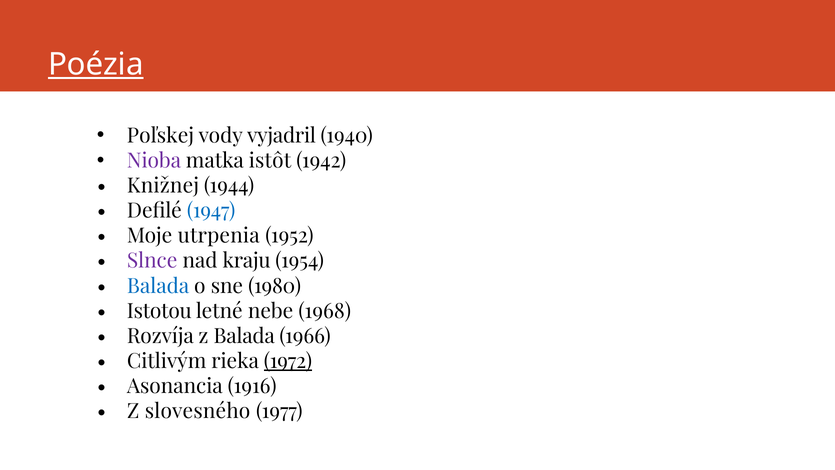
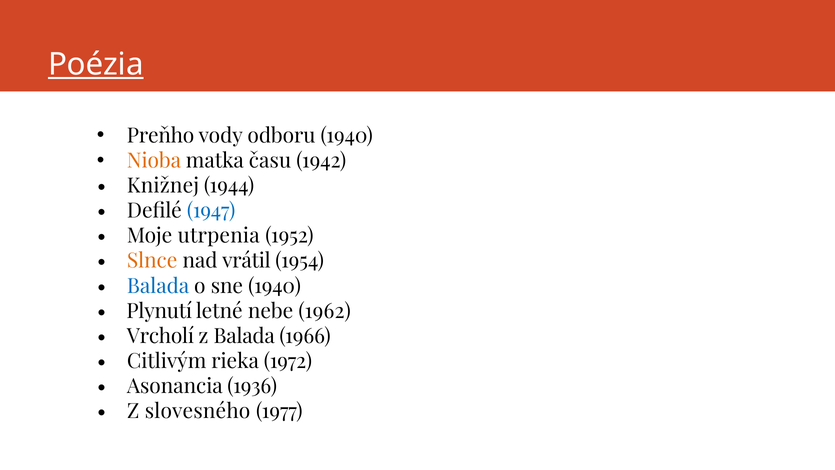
Poľskej: Poľskej -> Preňho (161, 136)
vyjadril: vyjadril -> odboru (281, 136)
Nioba colour: purple -> orange (154, 161)
istôt: istôt -> času (270, 161)
Slnce colour: purple -> orange (152, 261)
kraju: kraju -> vrátil (247, 261)
sne 1980: 1980 -> 1940 (275, 286)
Istotou: Istotou -> Plynutí (159, 311)
1968: 1968 -> 1962 (325, 311)
Rozvíja: Rozvíja -> Vrcholí (160, 336)
1972 underline: present -> none (288, 361)
1916: 1916 -> 1936 (252, 386)
